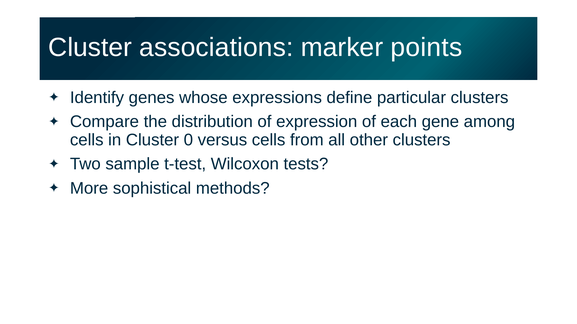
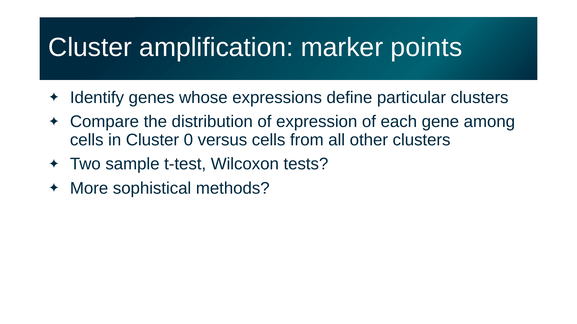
associations: associations -> amplification (216, 47)
